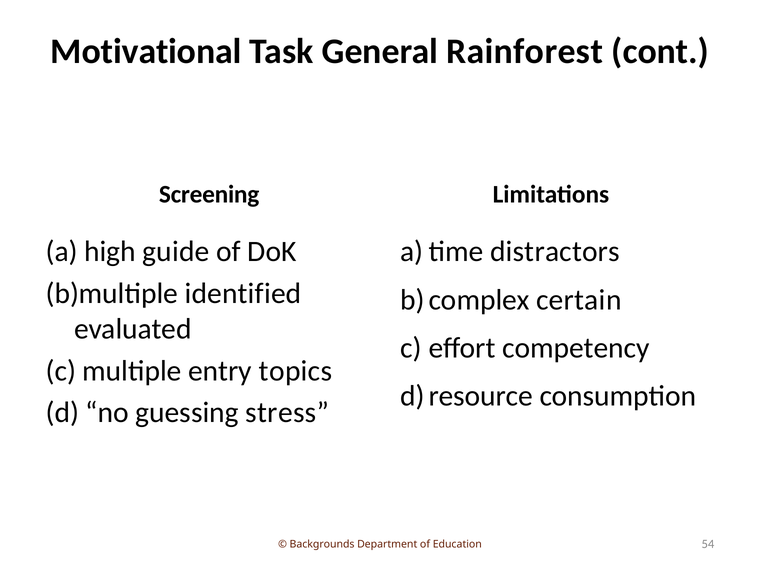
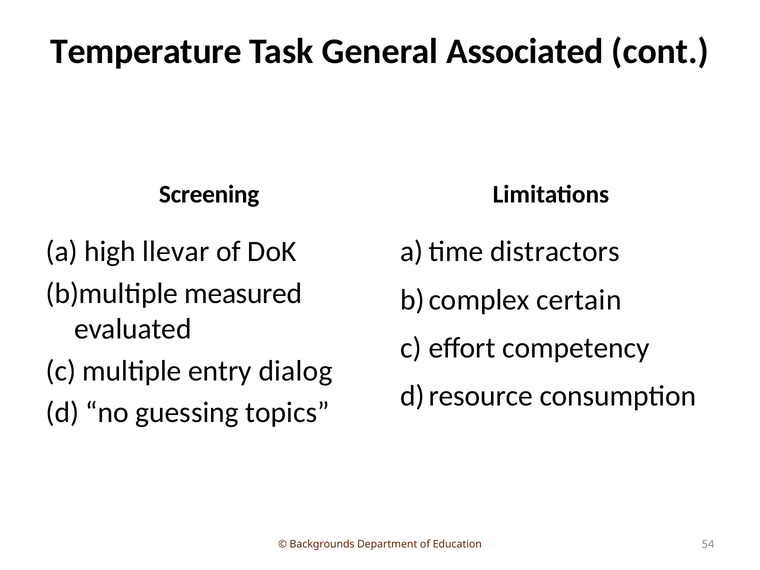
Motivational: Motivational -> Temperature (146, 51)
Rainforest: Rainforest -> Associated (525, 51)
guide: guide -> llevar (176, 252)
identified: identified -> measured (243, 293)
topics: topics -> dialog (296, 371)
stress: stress -> topics (287, 413)
